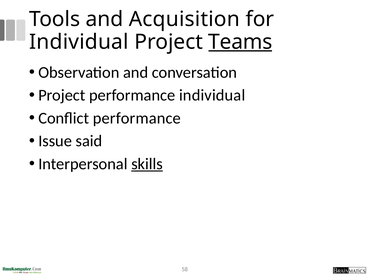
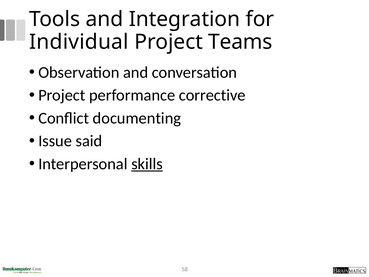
Acquisition: Acquisition -> Integration (184, 19)
Teams underline: present -> none (240, 42)
performance individual: individual -> corrective (212, 95)
Conflict performance: performance -> documenting (137, 118)
